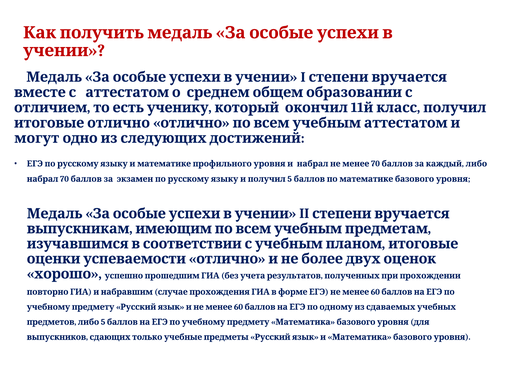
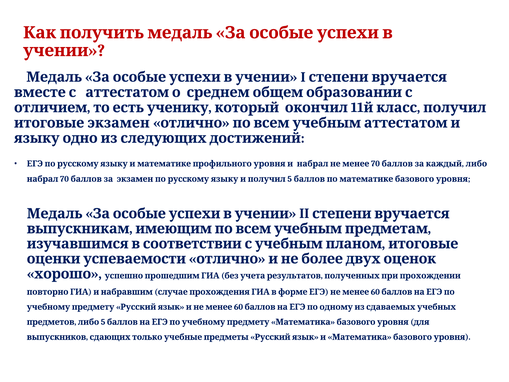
итоговые отлично: отлично -> экзамен (119, 123)
могут: могут -> языку (37, 138)
